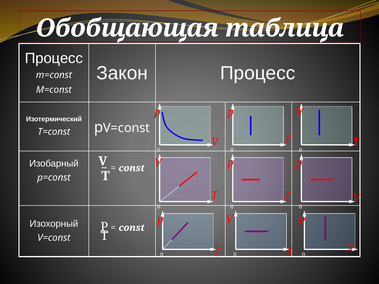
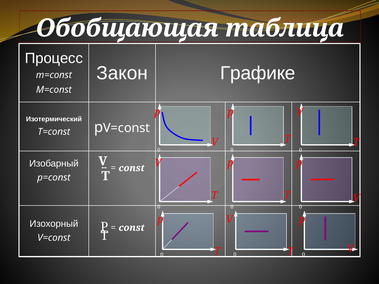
Закон Процесс: Процесс -> Графике (258, 73)
